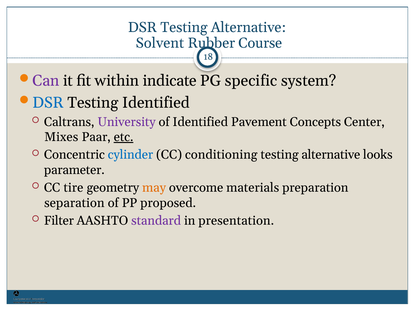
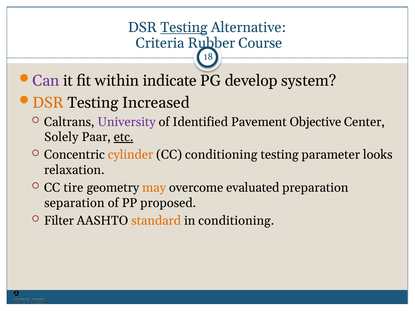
Testing underline: none -> present (184, 28)
Solvent: Solvent -> Criteria (160, 43)
specific: specific -> develop (251, 81)
DSR colour: blue -> orange (48, 103)
Testing Identified: Identified -> Increased (156, 103)
Concepts: Concepts -> Objective (315, 122)
Mixes: Mixes -> Solely (61, 137)
cylinder colour: blue -> orange (130, 155)
alternative: alternative -> parameter (331, 155)
parameter: parameter -> relaxation (74, 170)
materials: materials -> evaluated (253, 188)
standard colour: purple -> orange (156, 221)
in presentation: presentation -> conditioning (236, 221)
